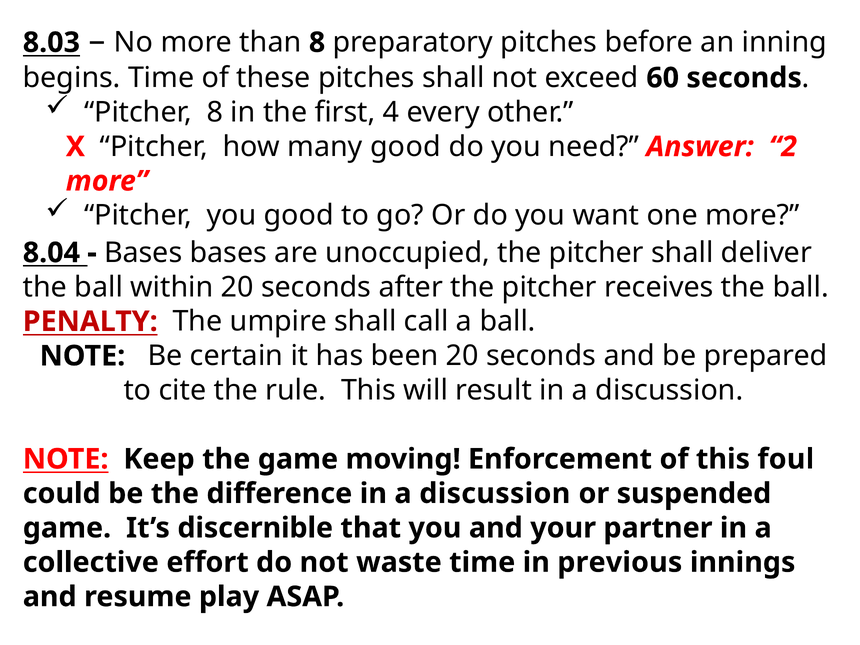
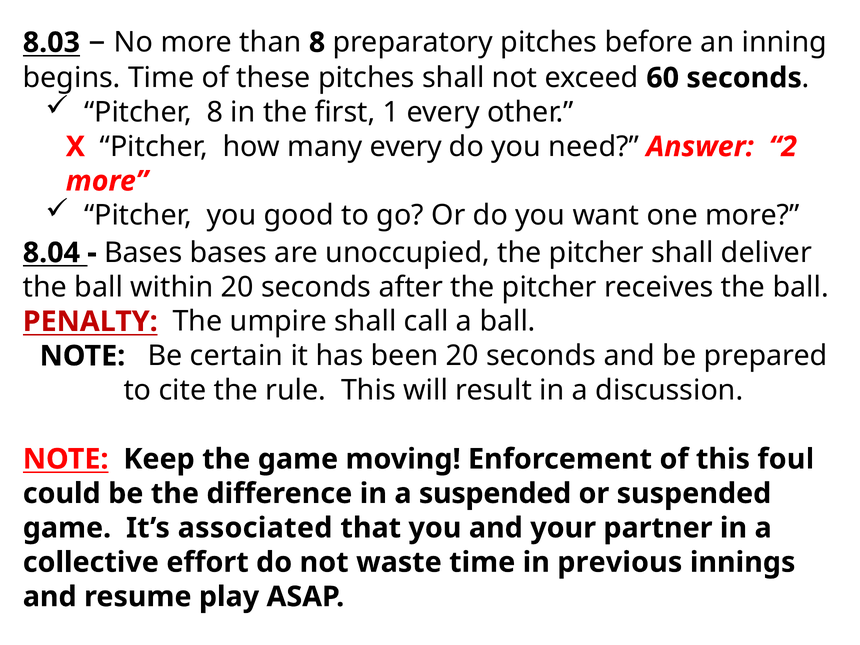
4: 4 -> 1 (391, 112)
many good: good -> every (406, 147)
difference in a discussion: discussion -> suspended (495, 494)
discernible: discernible -> associated (255, 528)
